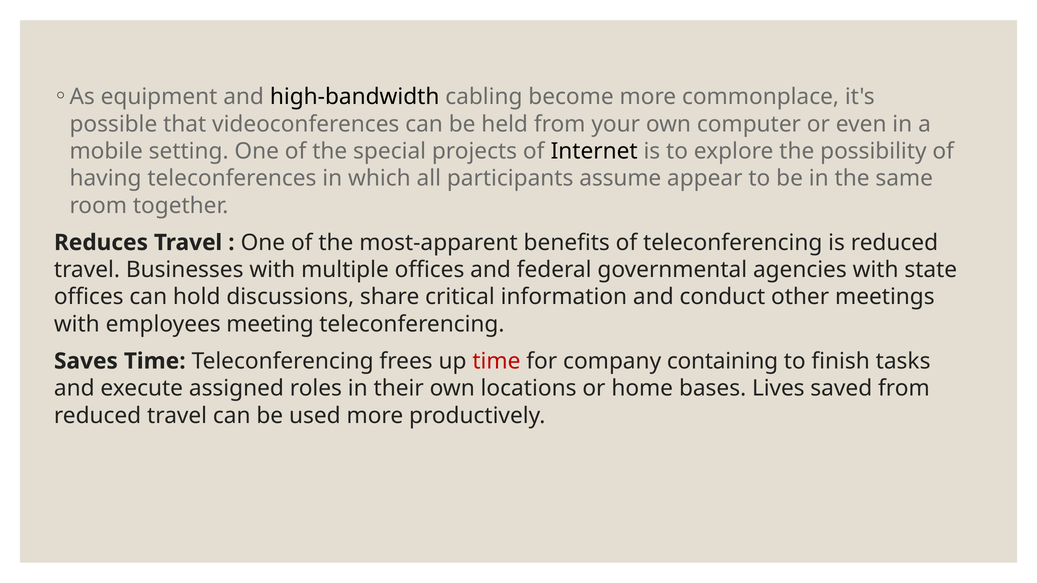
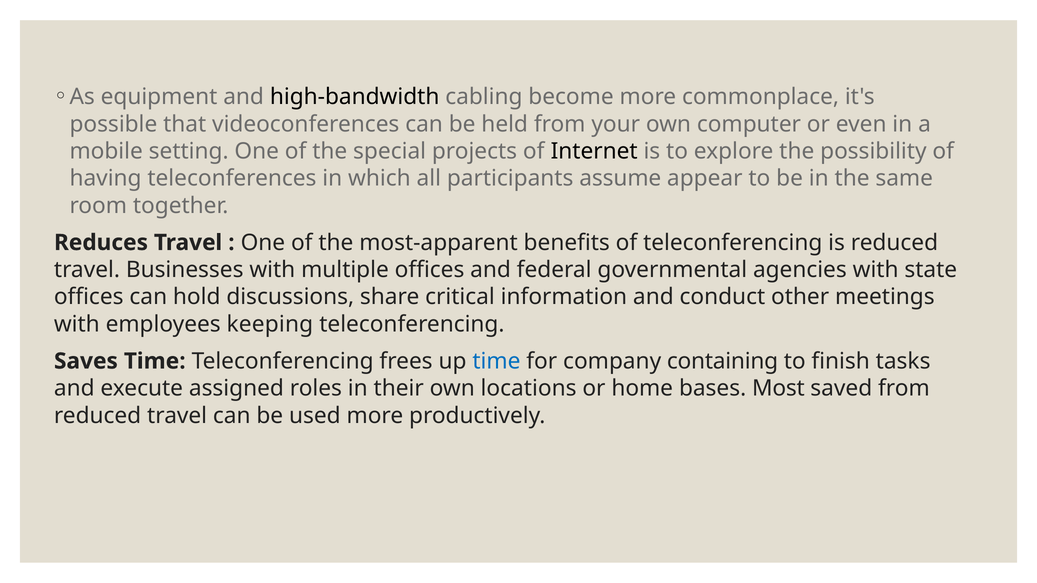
meeting: meeting -> keeping (270, 324)
time colour: red -> blue (496, 361)
Lives: Lives -> Most (778, 389)
